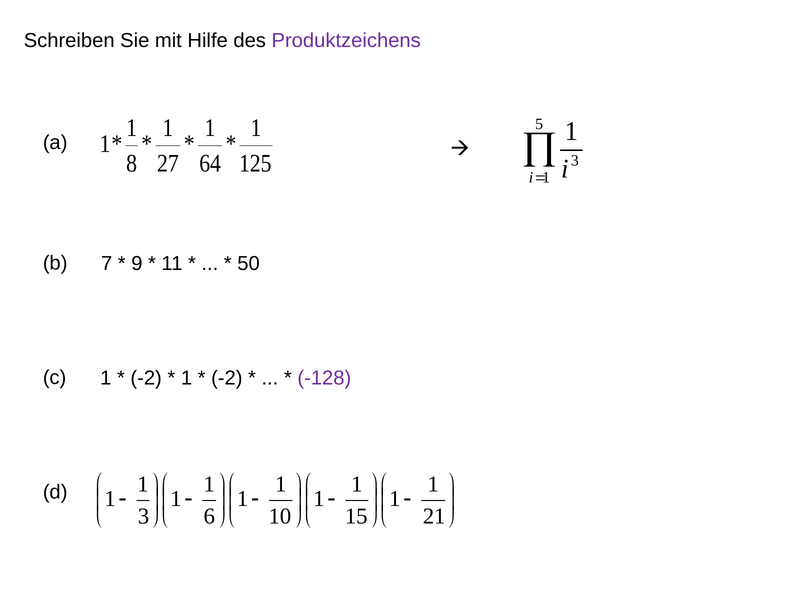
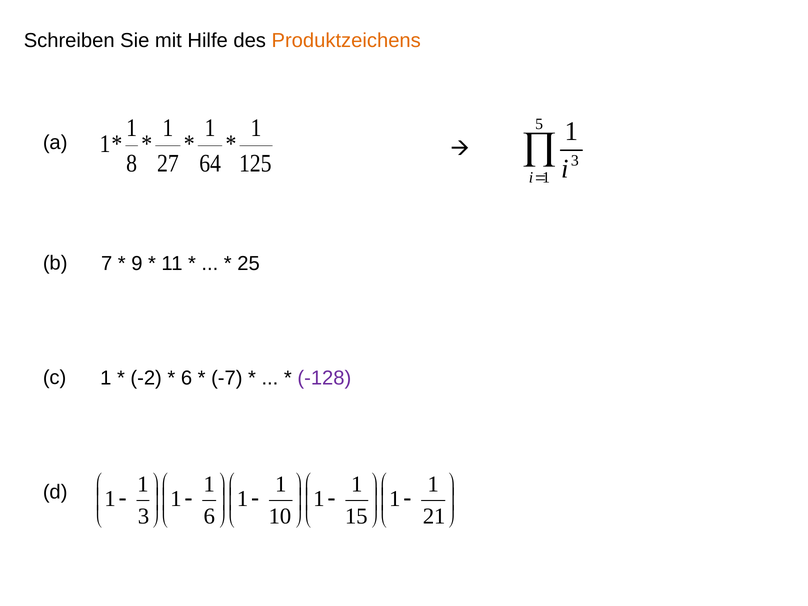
Produktzeichens colour: purple -> orange (346, 41)
50: 50 -> 25 (249, 263)
1: 1 -> 6 (187, 378)
-2: -2 -> -7 (227, 378)
